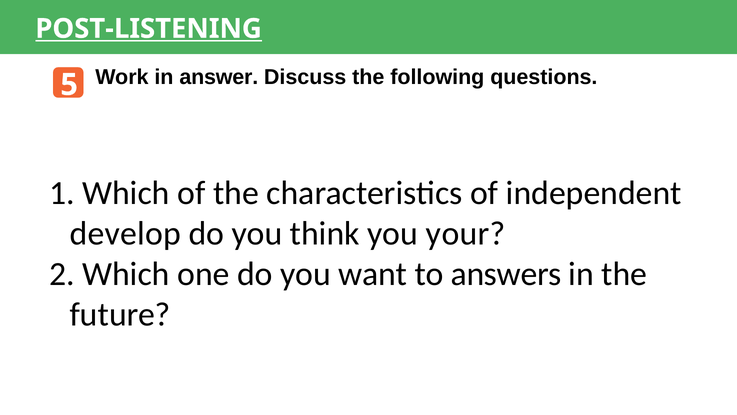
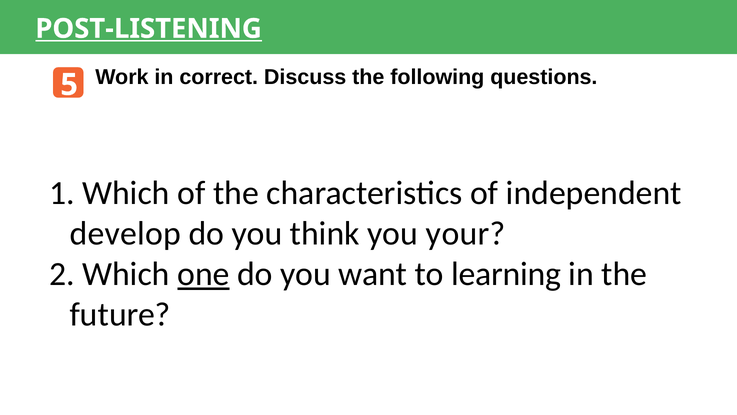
answer: answer -> correct (219, 77)
one underline: none -> present (203, 274)
answers: answers -> learning (506, 274)
